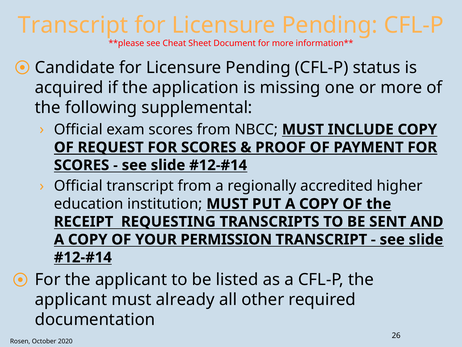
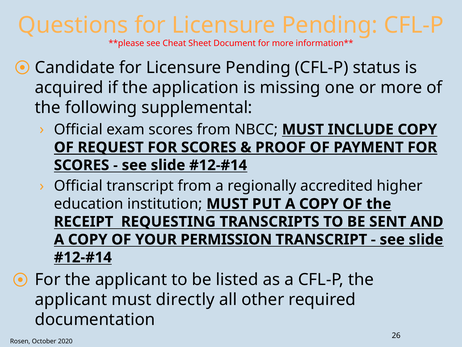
Transcript: Transcript -> Questions (73, 25)
already: already -> directly (185, 299)
